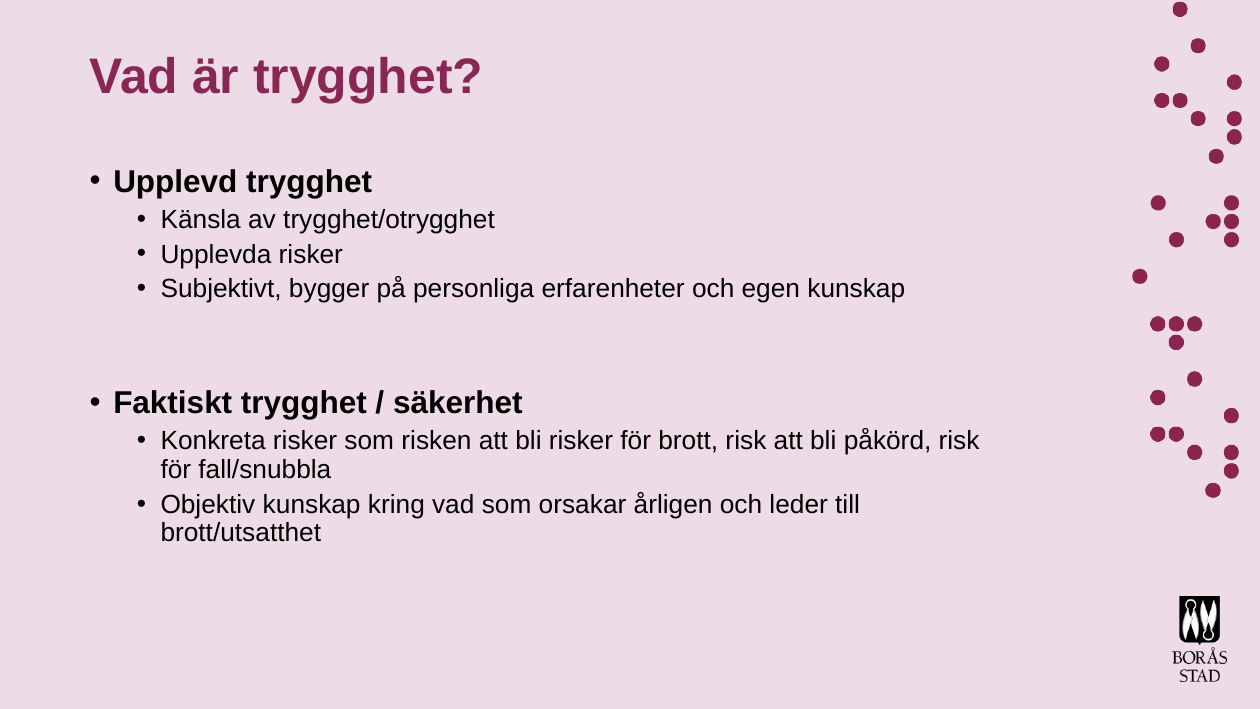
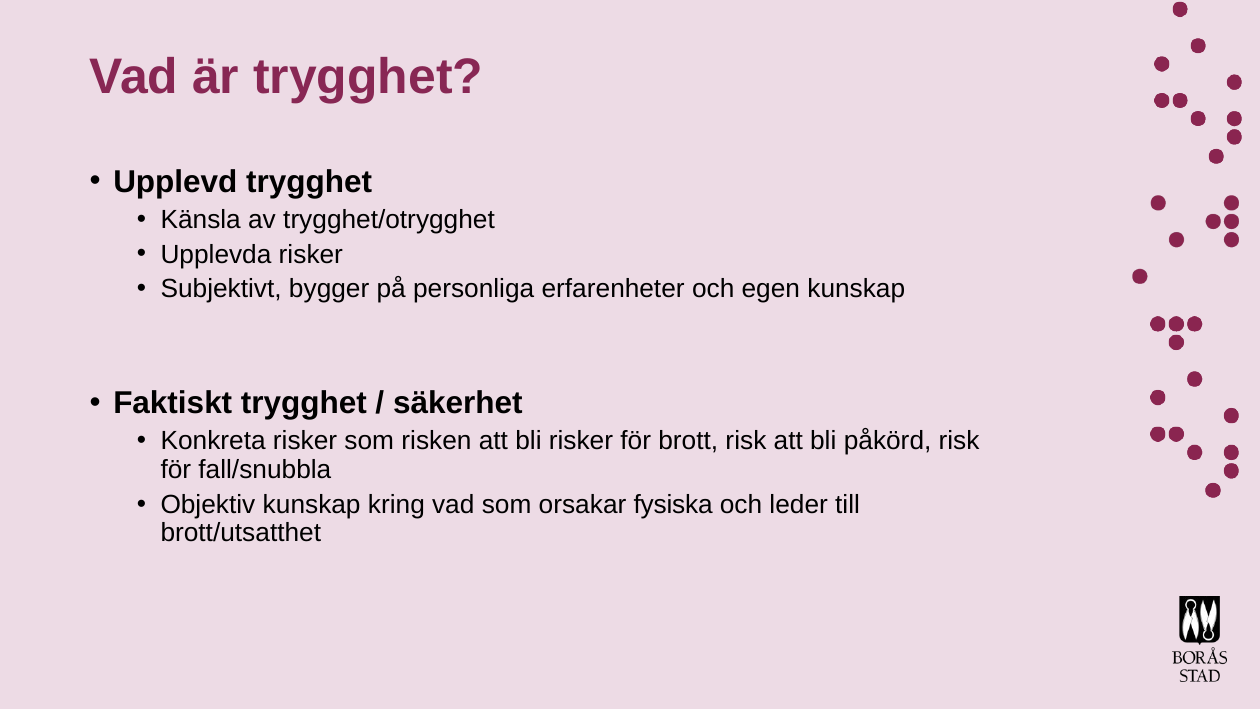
årligen: årligen -> fysiska (673, 504)
